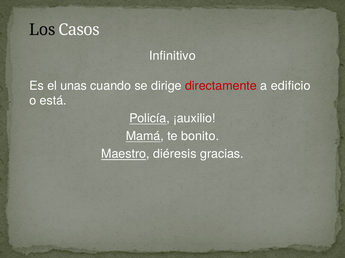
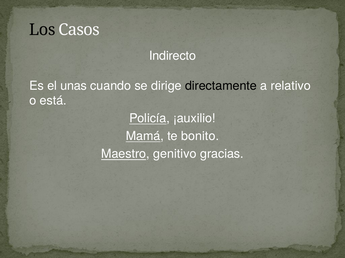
Infinitivo: Infinitivo -> Indirecto (172, 56)
directamente colour: red -> black (221, 86)
edificio: edificio -> relativo (291, 86)
diéresis: diéresis -> genitivo (175, 154)
